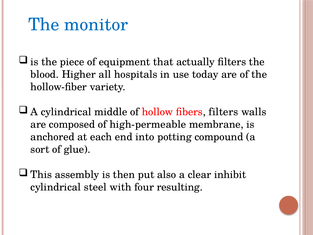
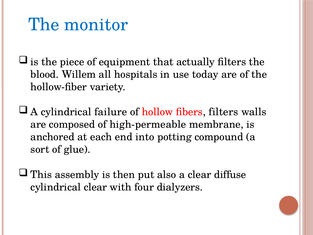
Higher: Higher -> Willem (79, 74)
middle: middle -> failure (111, 112)
inhibit: inhibit -> diffuse (230, 174)
cylindrical steel: steel -> clear (95, 187)
resulting: resulting -> dialyzers (180, 187)
